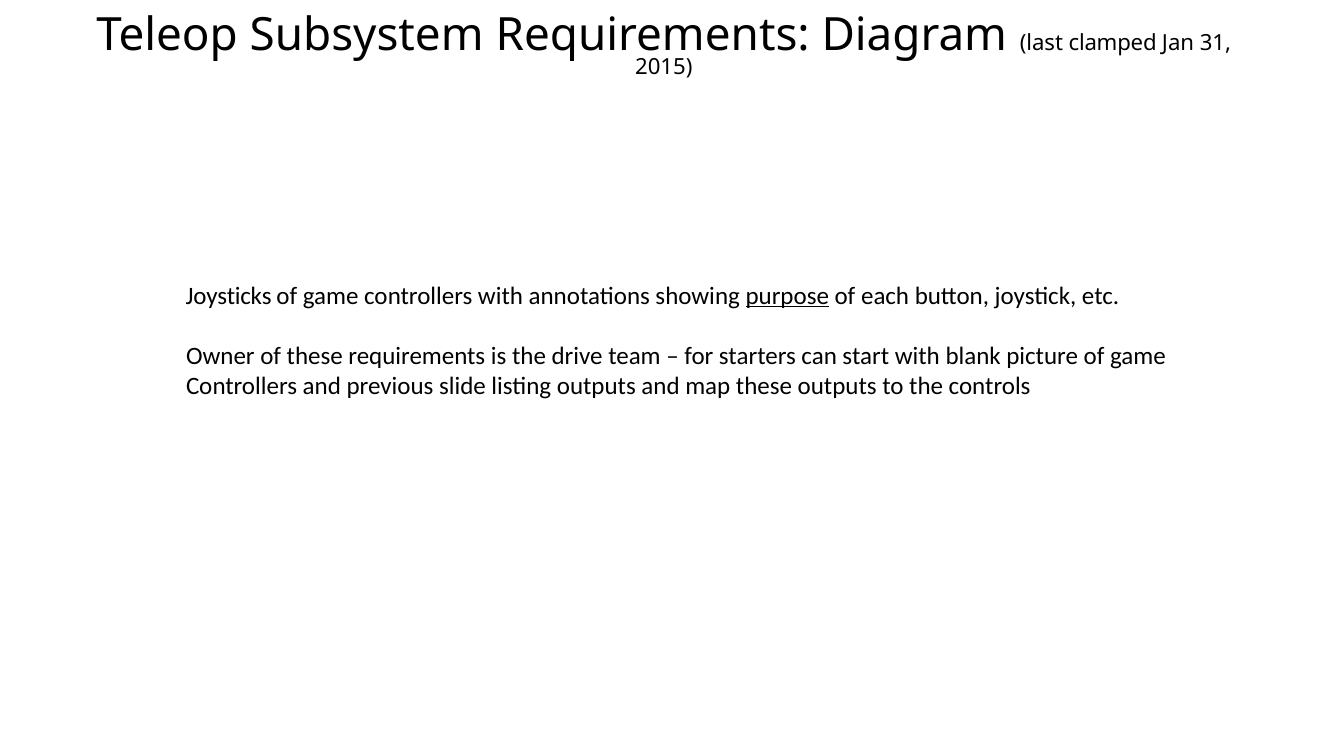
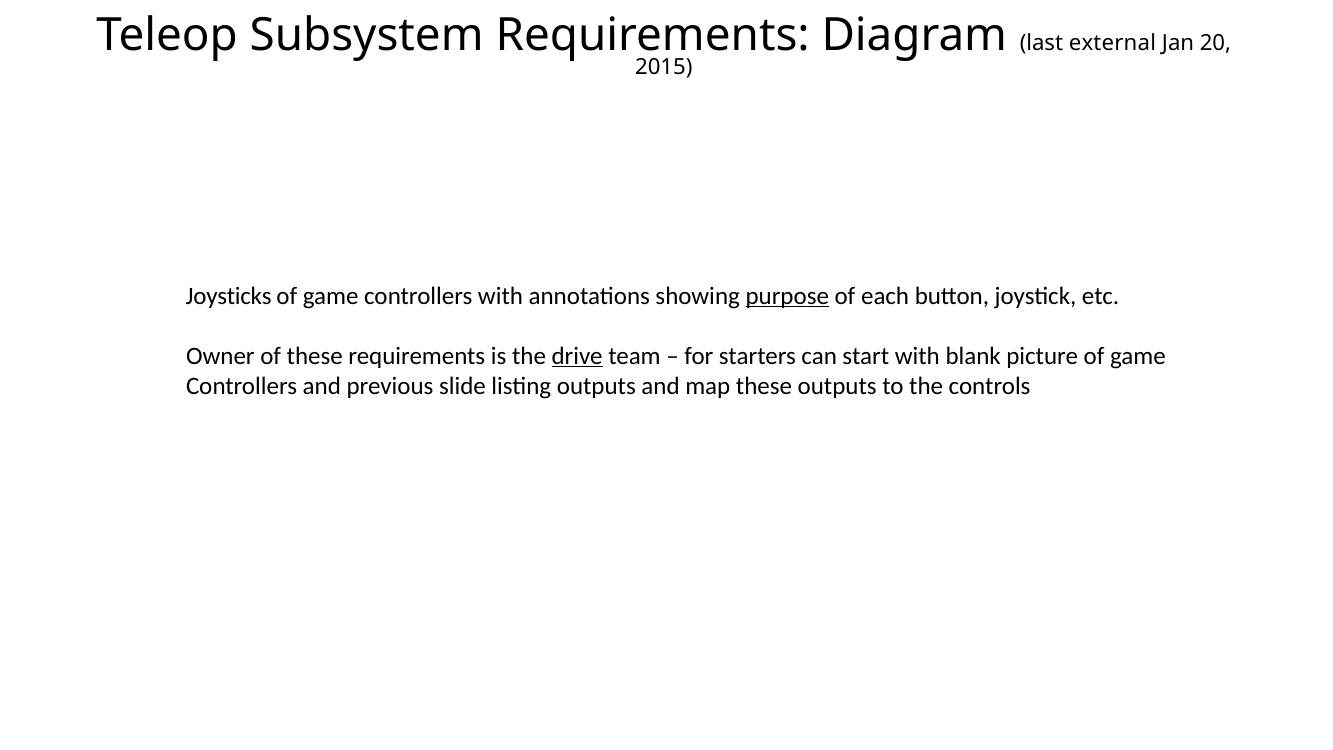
clamped: clamped -> external (1112, 44)
31: 31 -> 20 (1215, 44)
drive underline: none -> present (577, 356)
